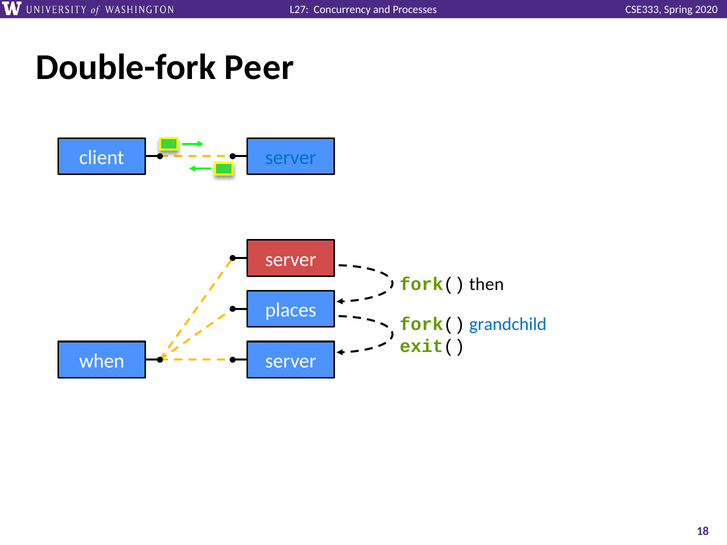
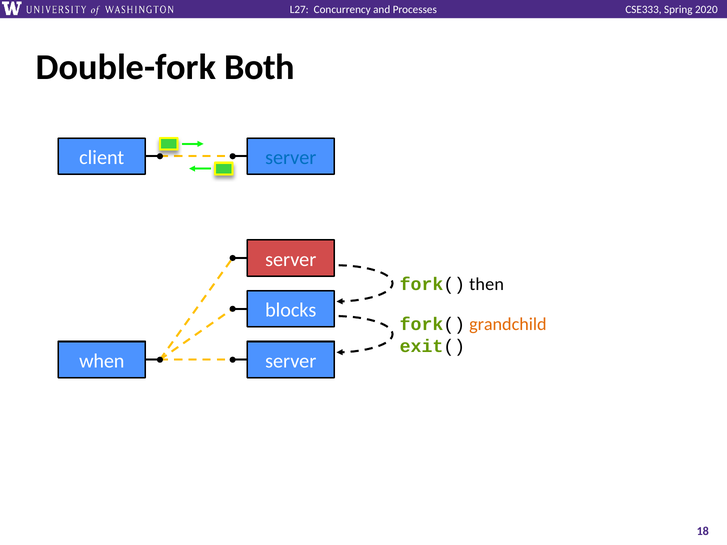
Peer: Peer -> Both (260, 67)
places: places -> blocks (291, 310)
grandchild colour: blue -> orange (508, 324)
